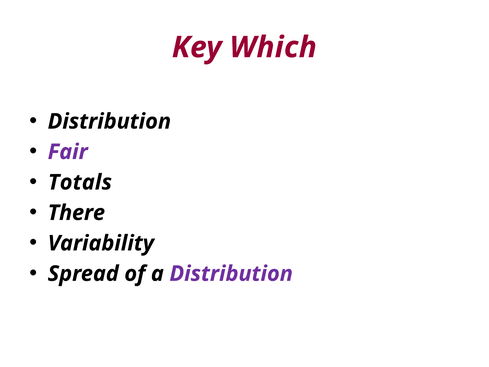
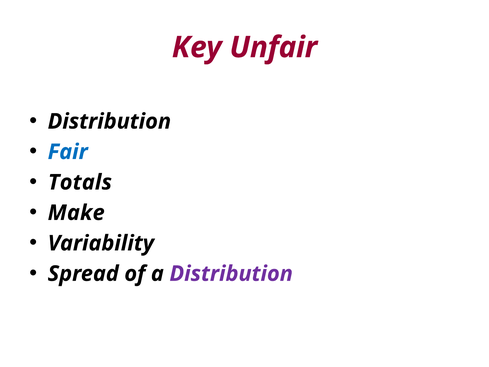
Which: Which -> Unfair (273, 47)
Fair colour: purple -> blue (68, 152)
There: There -> Make (76, 213)
